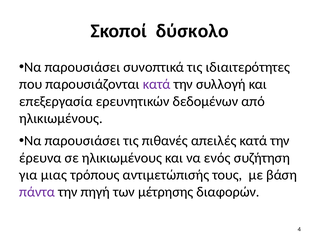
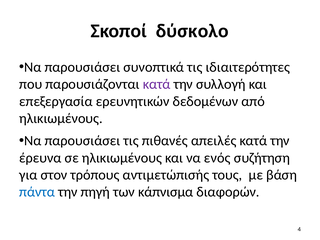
μιας: μιας -> στον (54, 175)
πάντα colour: purple -> blue (37, 192)
μέτρησης: μέτρησης -> κάπνισμα (166, 192)
